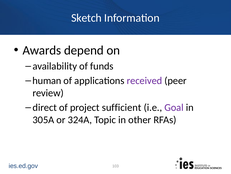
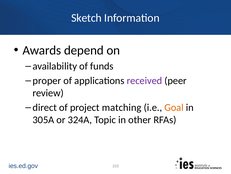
human: human -> proper (47, 80)
sufficient: sufficient -> matching (122, 107)
Goal colour: purple -> orange (174, 107)
